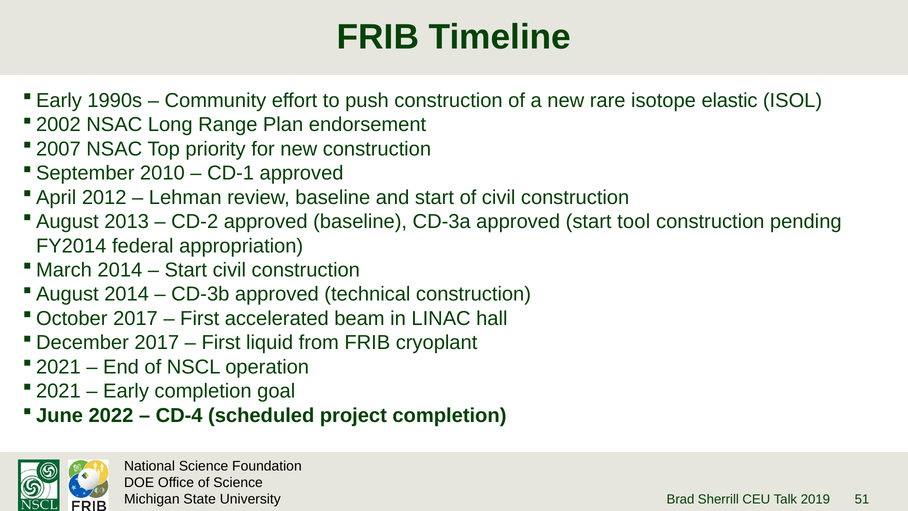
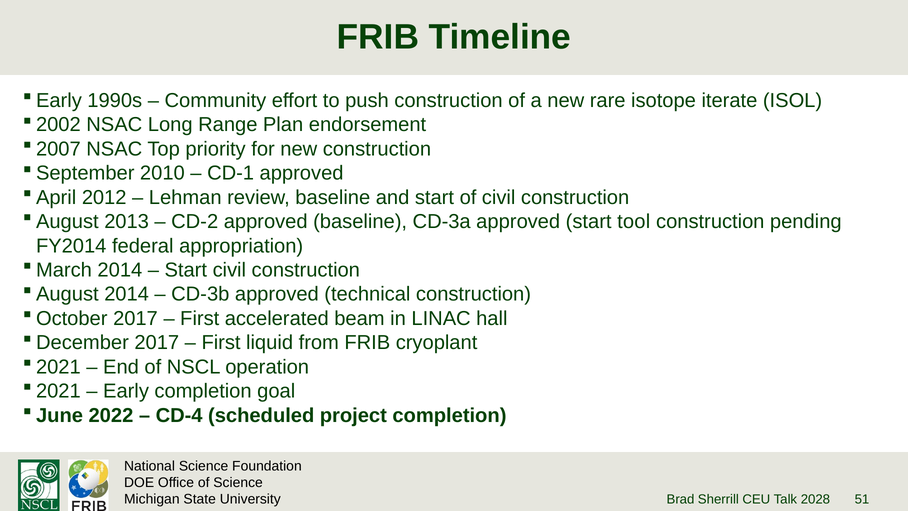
elastic: elastic -> iterate (729, 101)
2019: 2019 -> 2028 (815, 499)
